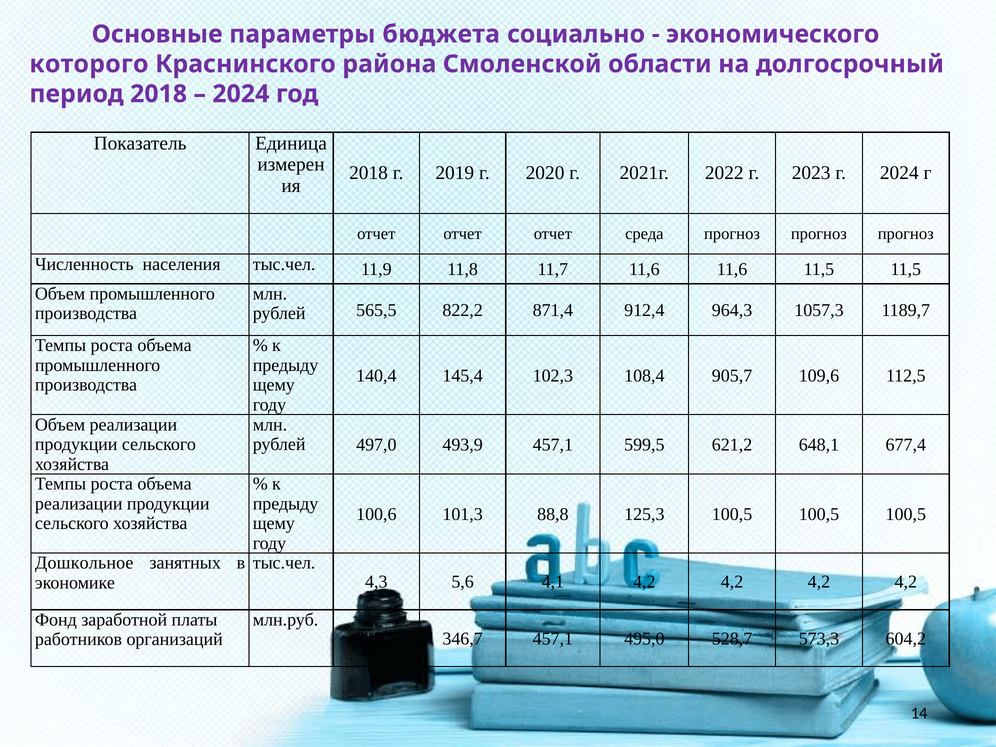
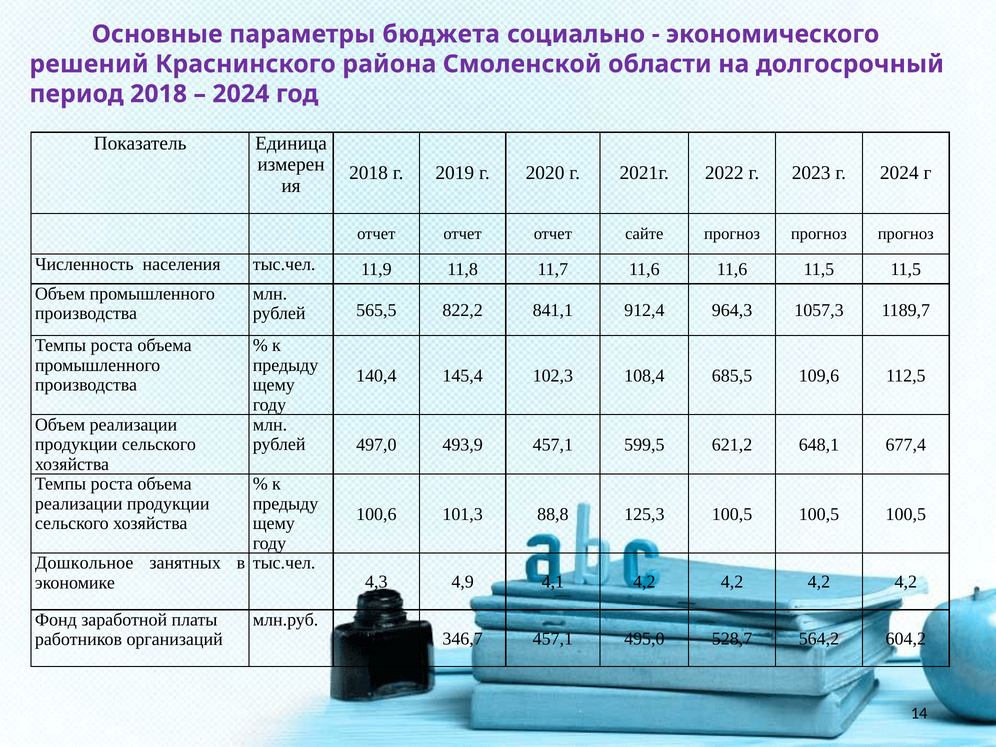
которого: которого -> решений (89, 64)
среда: среда -> сайте (644, 234)
871,4: 871,4 -> 841,1 (553, 310)
905,7: 905,7 -> 685,5 (732, 376)
5,6: 5,6 -> 4,9 (463, 582)
573,3: 573,3 -> 564,2 (819, 639)
